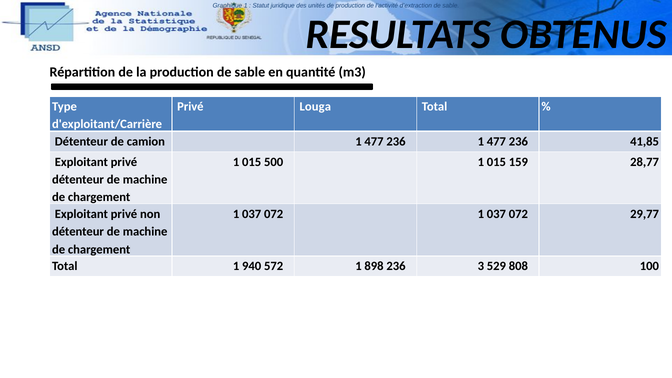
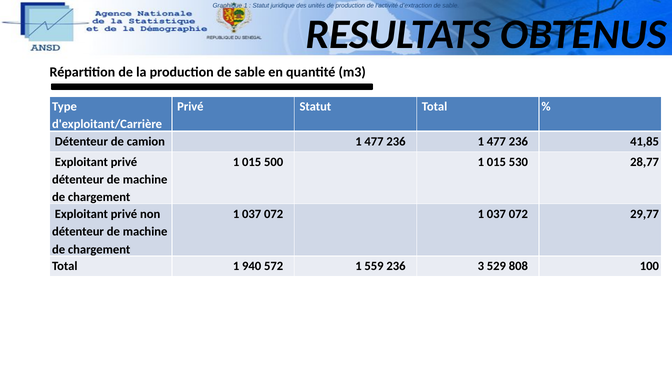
Privé Louga: Louga -> Statut (315, 107)
159: 159 -> 530 (518, 162)
898: 898 -> 559 (374, 266)
